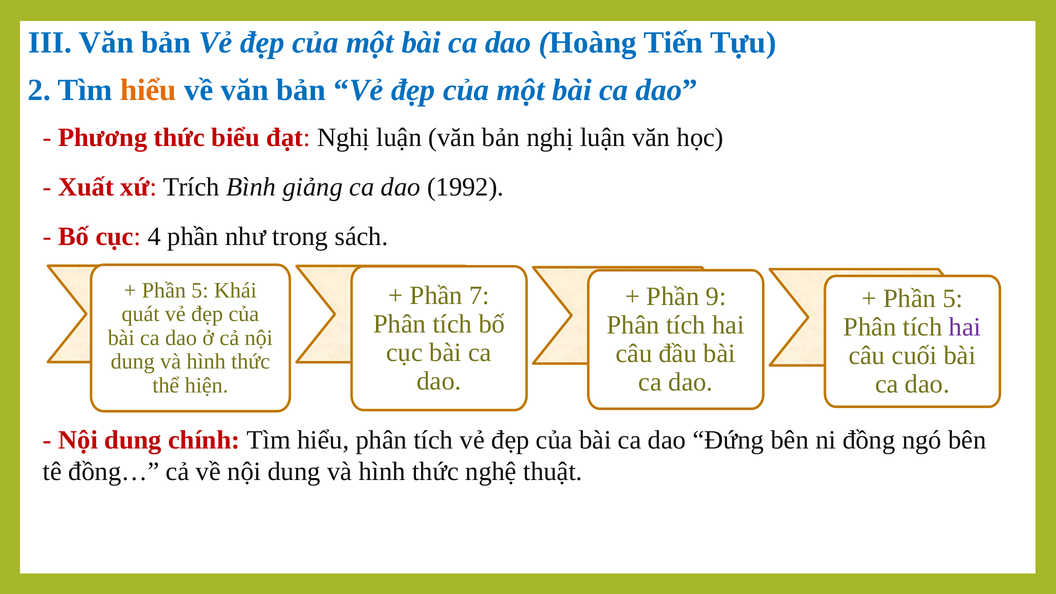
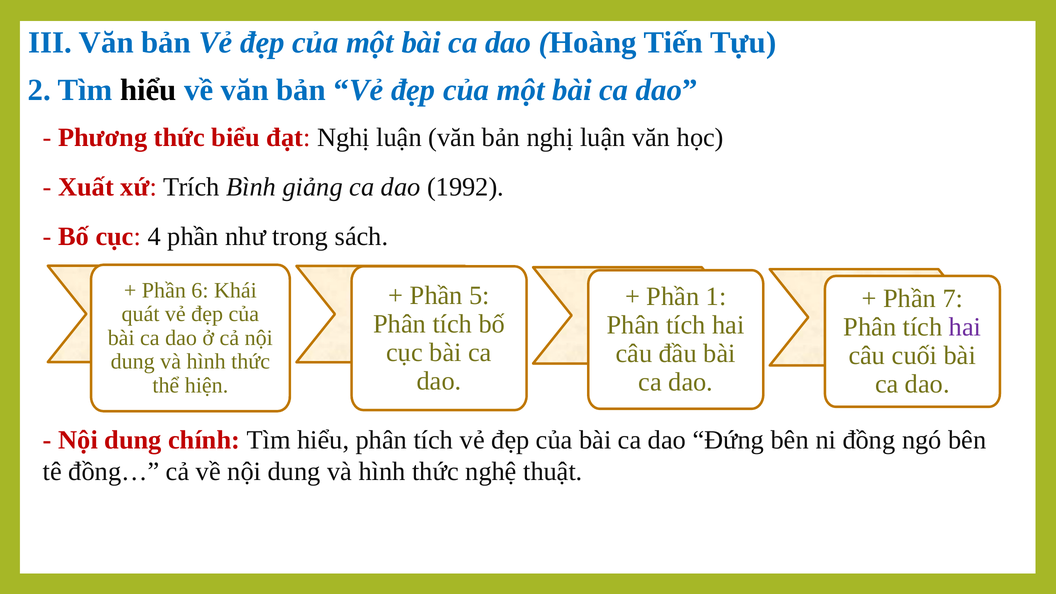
hiểu colour: orange -> black (148, 90)
5: 5 -> 6 (200, 290)
7: 7 -> 5 (479, 295)
9: 9 -> 1 (716, 297)
5: 5 -> 7 (953, 298)
